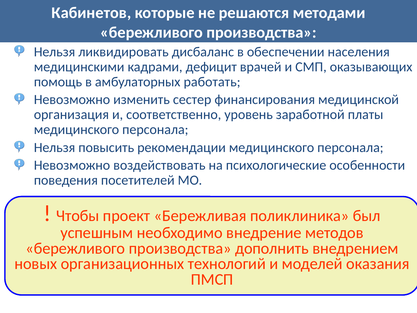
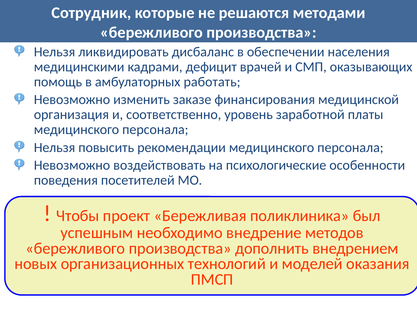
Кабинетов: Кабинетов -> Сотрудник (91, 13)
сестер: сестер -> заказе (192, 100)
